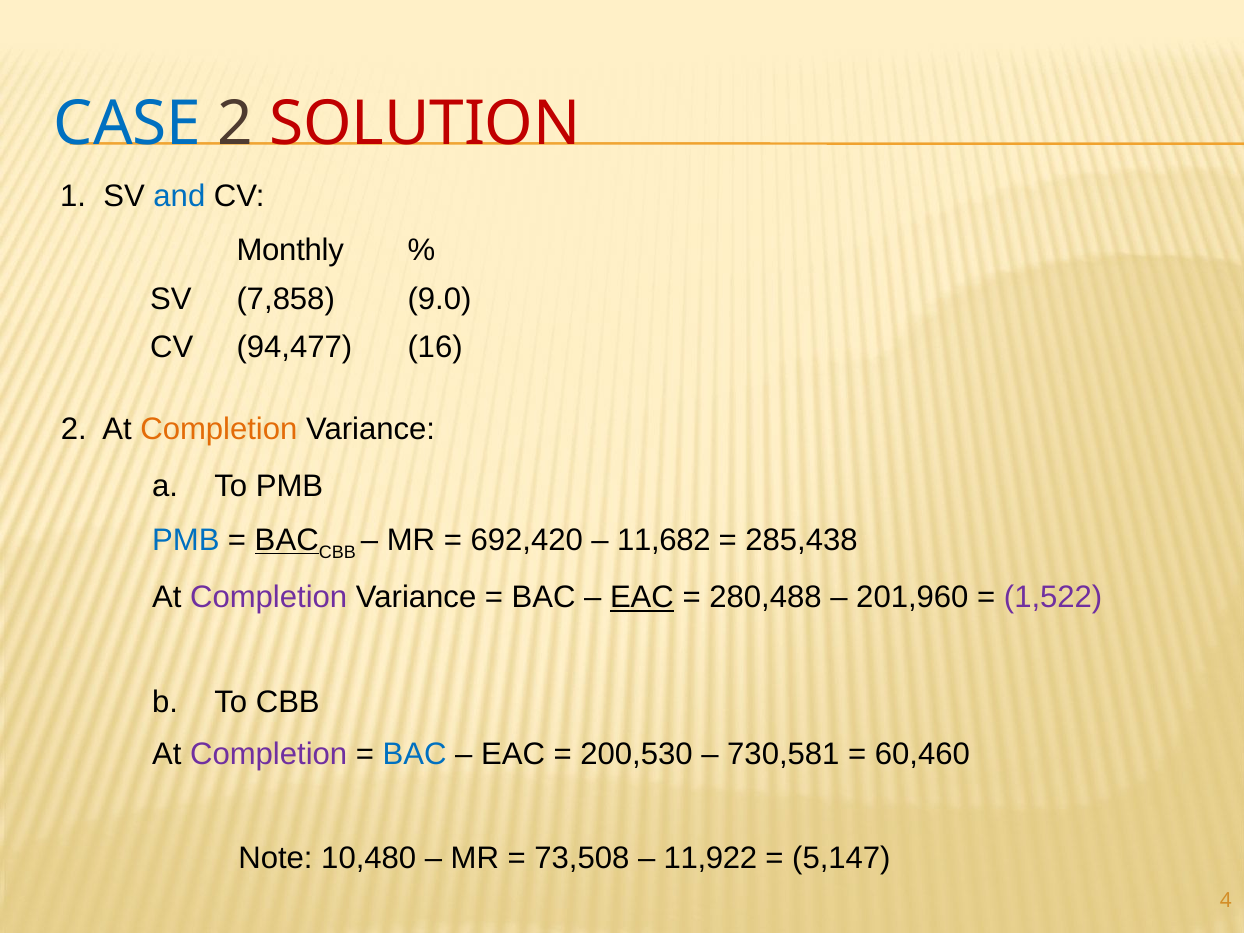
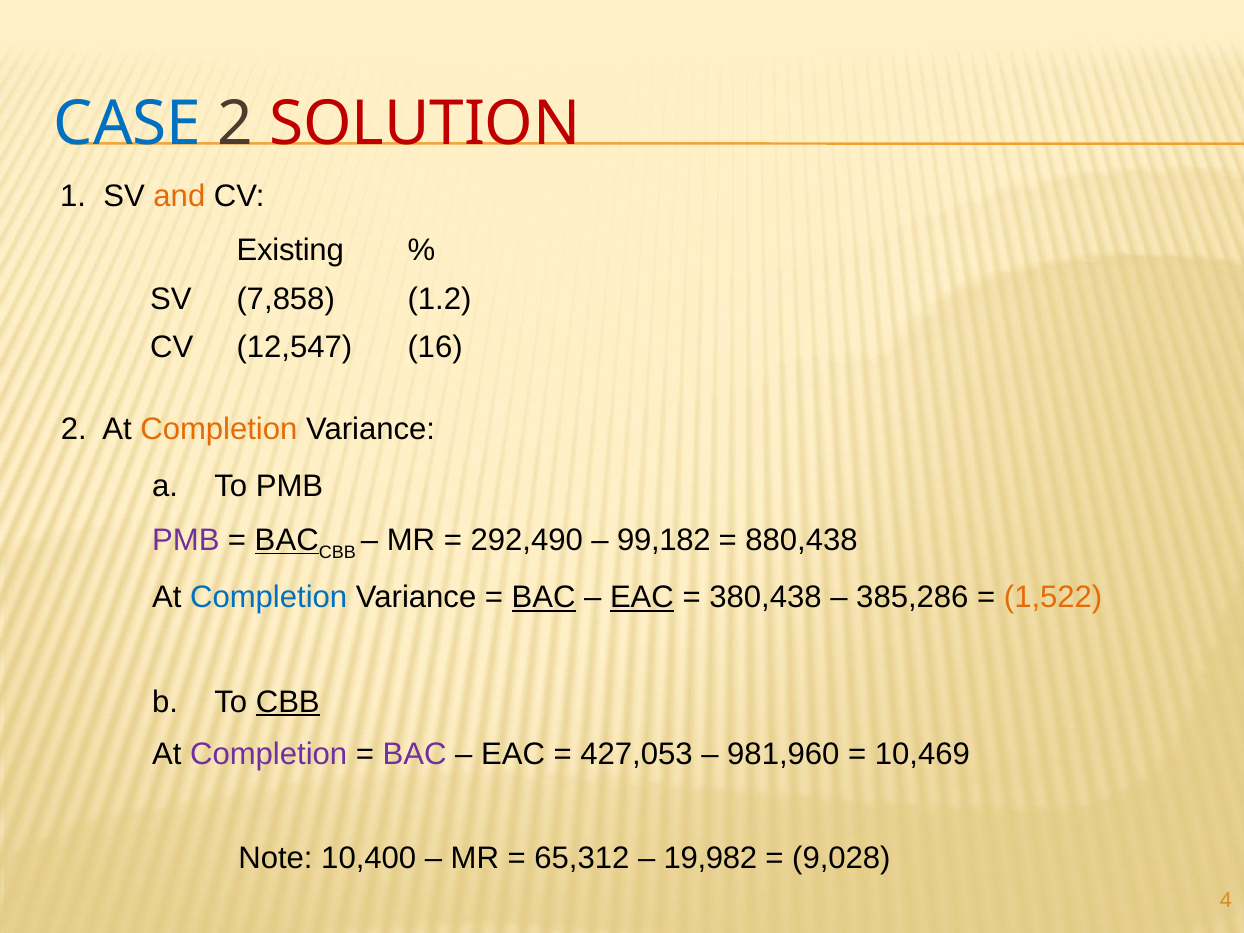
and colour: blue -> orange (179, 197)
Monthly: Monthly -> Existing (290, 251)
9.0: 9.0 -> 1.2 (439, 299)
94,477: 94,477 -> 12,547 (294, 348)
PMB colour: blue -> purple (186, 540)
692,420: 692,420 -> 292,490 (527, 540)
11,682: 11,682 -> 99,182 (664, 540)
285,438: 285,438 -> 880,438 (802, 540)
Completion colour: purple -> blue (269, 597)
BAC underline: none -> present (544, 597)
280,488: 280,488 -> 380,438 (766, 597)
201,960: 201,960 -> 385,286 (912, 597)
1,522 colour: purple -> orange (1053, 597)
CBB underline: none -> present (288, 702)
BAC colour: blue -> purple (415, 754)
200,530: 200,530 -> 427,053 (637, 754)
730,581: 730,581 -> 981,960 (783, 754)
60,460: 60,460 -> 10,469 (922, 754)
10,480: 10,480 -> 10,400 (369, 858)
73,508: 73,508 -> 65,312 (582, 858)
11,922: 11,922 -> 19,982 (710, 858)
5,147: 5,147 -> 9,028 (841, 858)
